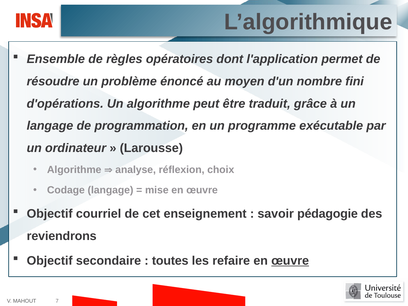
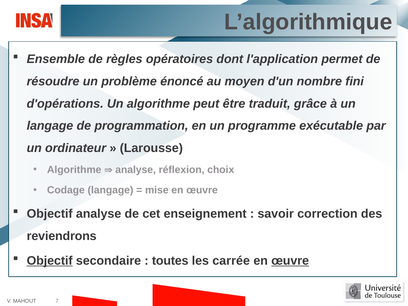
Objectif courriel: courriel -> analyse (99, 214)
pédagogie: pédagogie -> correction (327, 214)
Objectif underline: none -> present (50, 261)
refaire: refaire -> carrée (231, 261)
